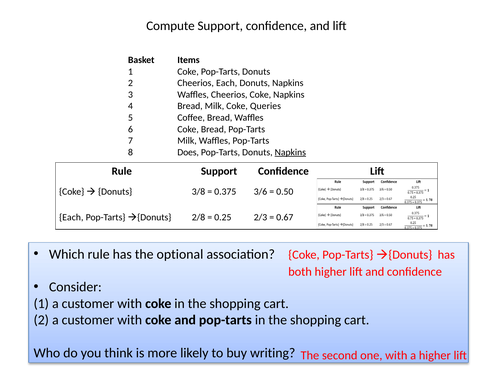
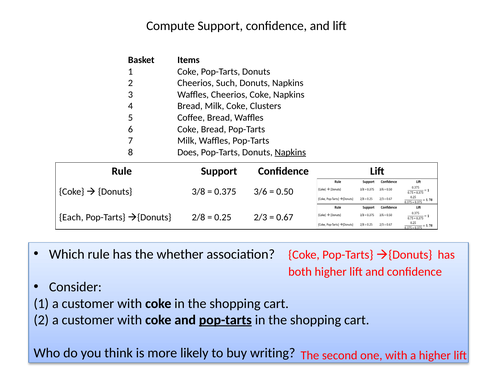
Cheerios Each: Each -> Such (227, 83)
Queries: Queries -> Clusters (266, 106)
optional: optional -> whether (180, 254)
pop-tarts underline: none -> present (225, 320)
